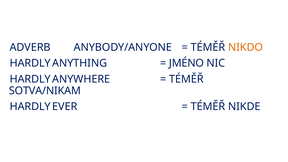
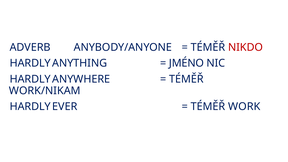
NIKDO colour: orange -> red (245, 47)
SOTVA/NIKAM: SOTVA/NIKAM -> WORK/NIKAM (45, 91)
NIKDE: NIKDE -> WORK (244, 107)
